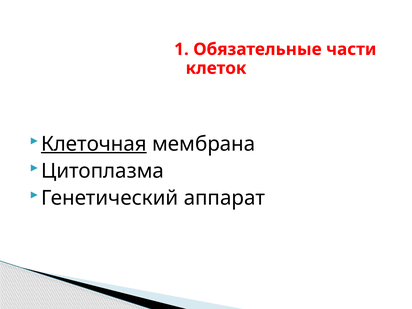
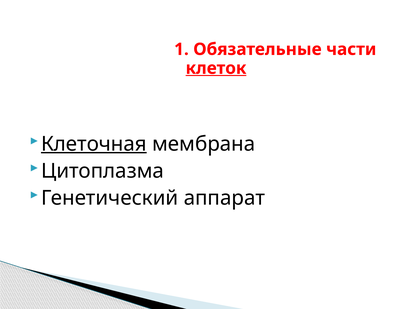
клеток underline: none -> present (216, 68)
